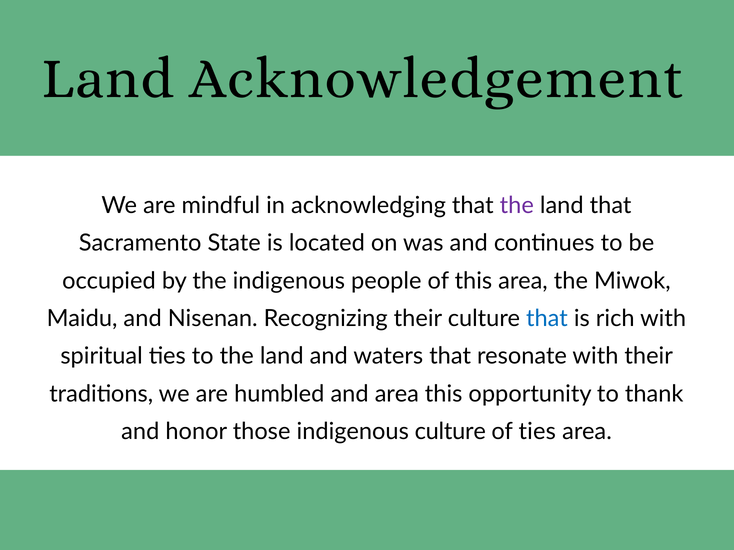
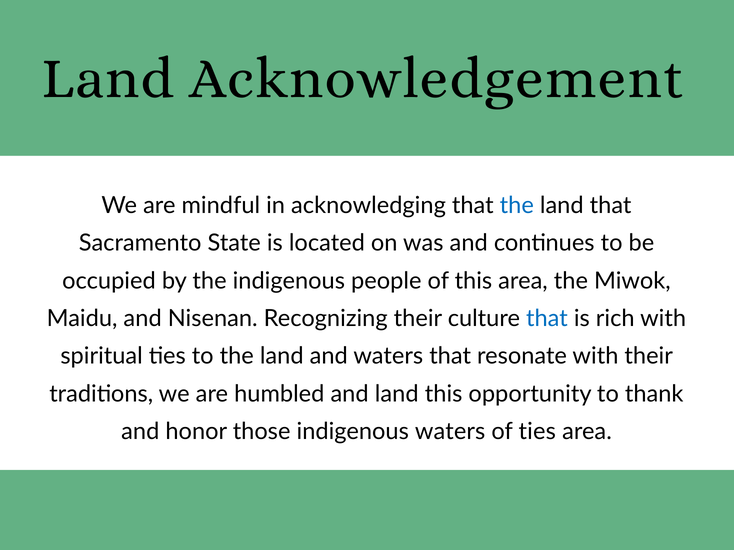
the colour: purple -> blue (517, 206)
and area: area -> land (397, 394)
indigenous culture: culture -> waters (450, 432)
